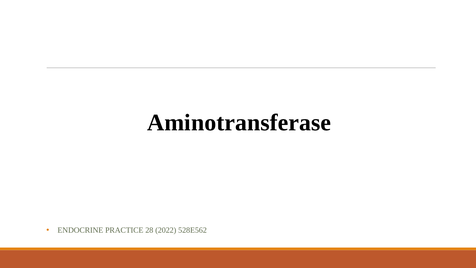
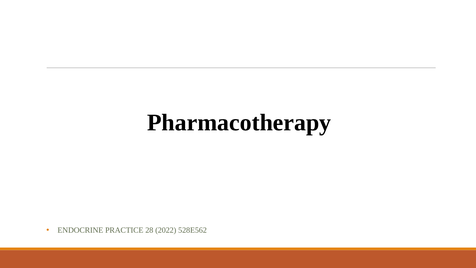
Aminotransferase: Aminotransferase -> Pharmacotherapy (239, 123)
